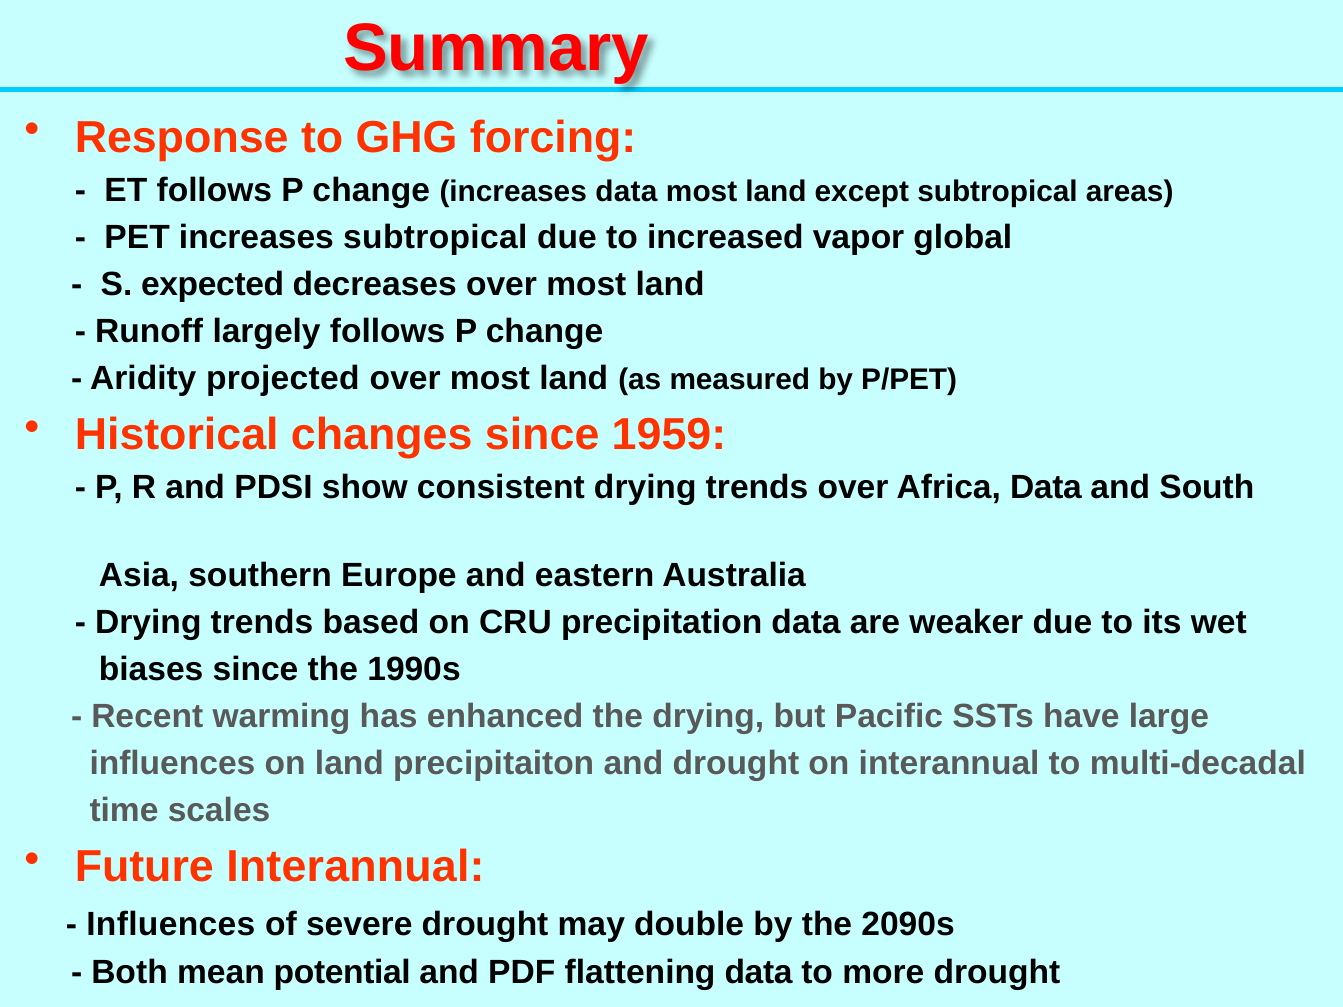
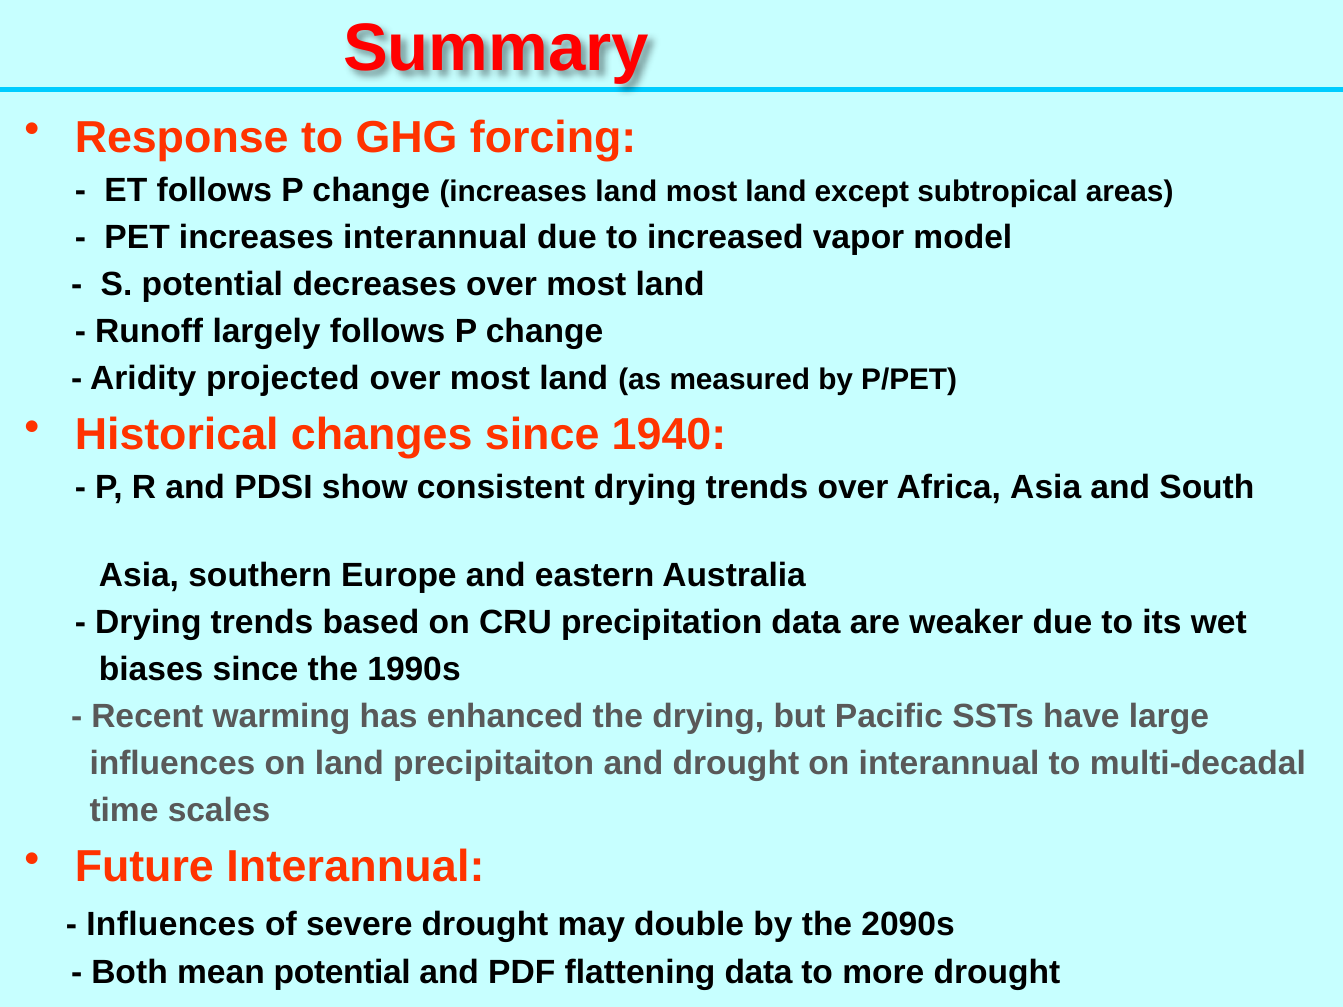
increases data: data -> land (626, 192)
increases subtropical: subtropical -> interannual (435, 237)
global: global -> model (963, 237)
S expected: expected -> potential (212, 284)
1959: 1959 -> 1940 (669, 435)
Africa Data: Data -> Asia (1046, 488)
